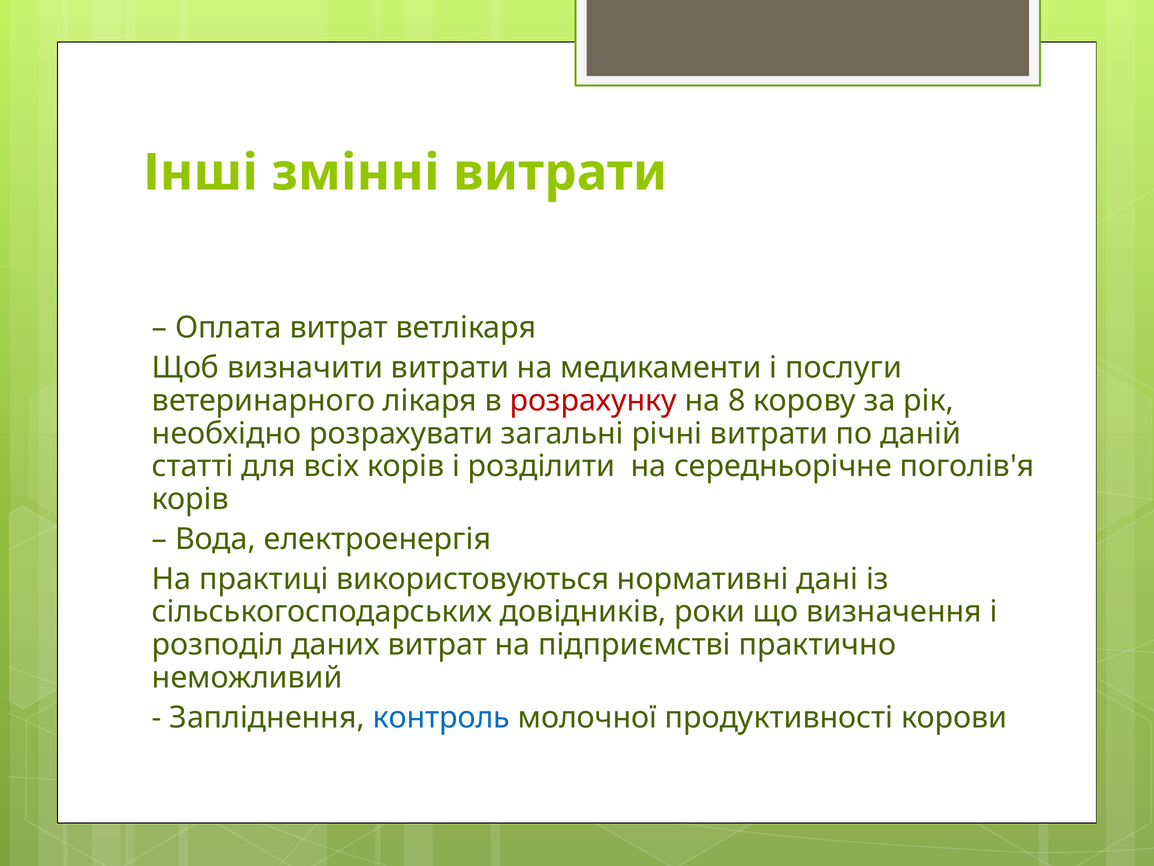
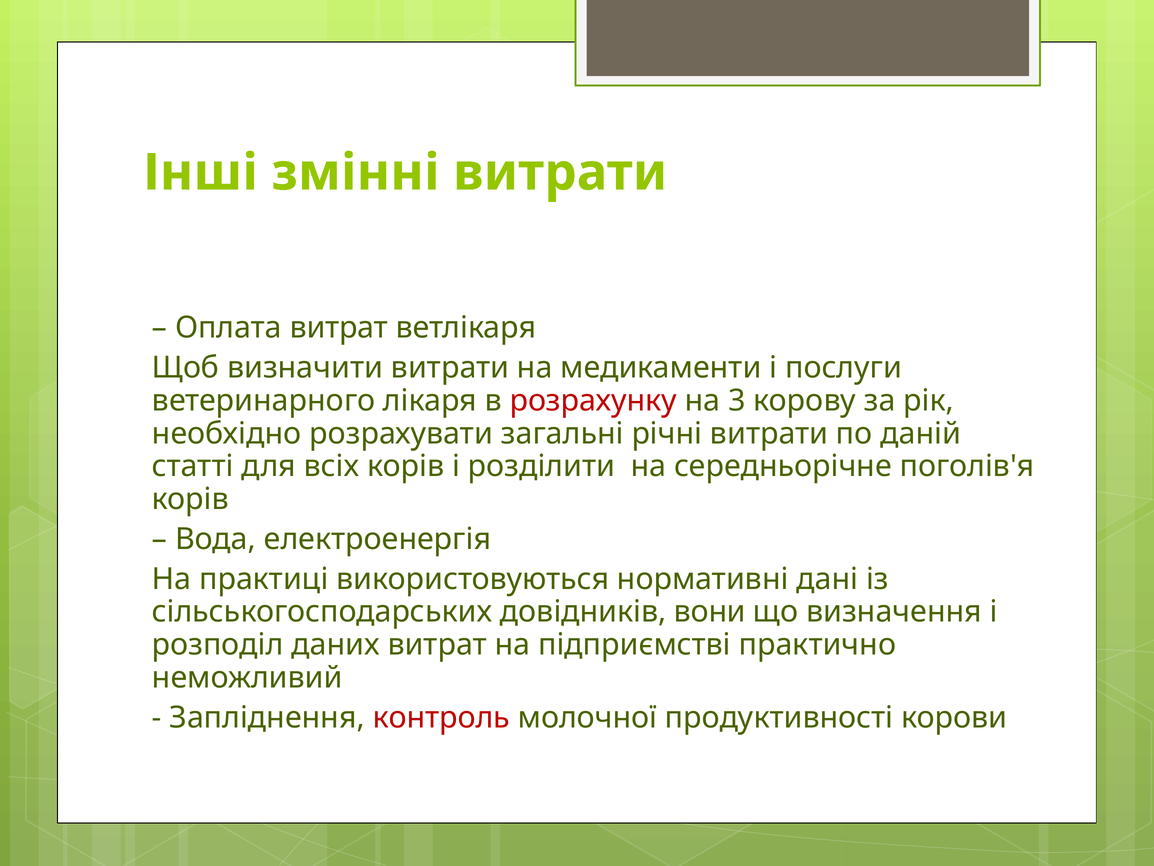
8: 8 -> 3 (737, 400)
роки: роки -> вони (710, 612)
контроль colour: blue -> red (441, 717)
